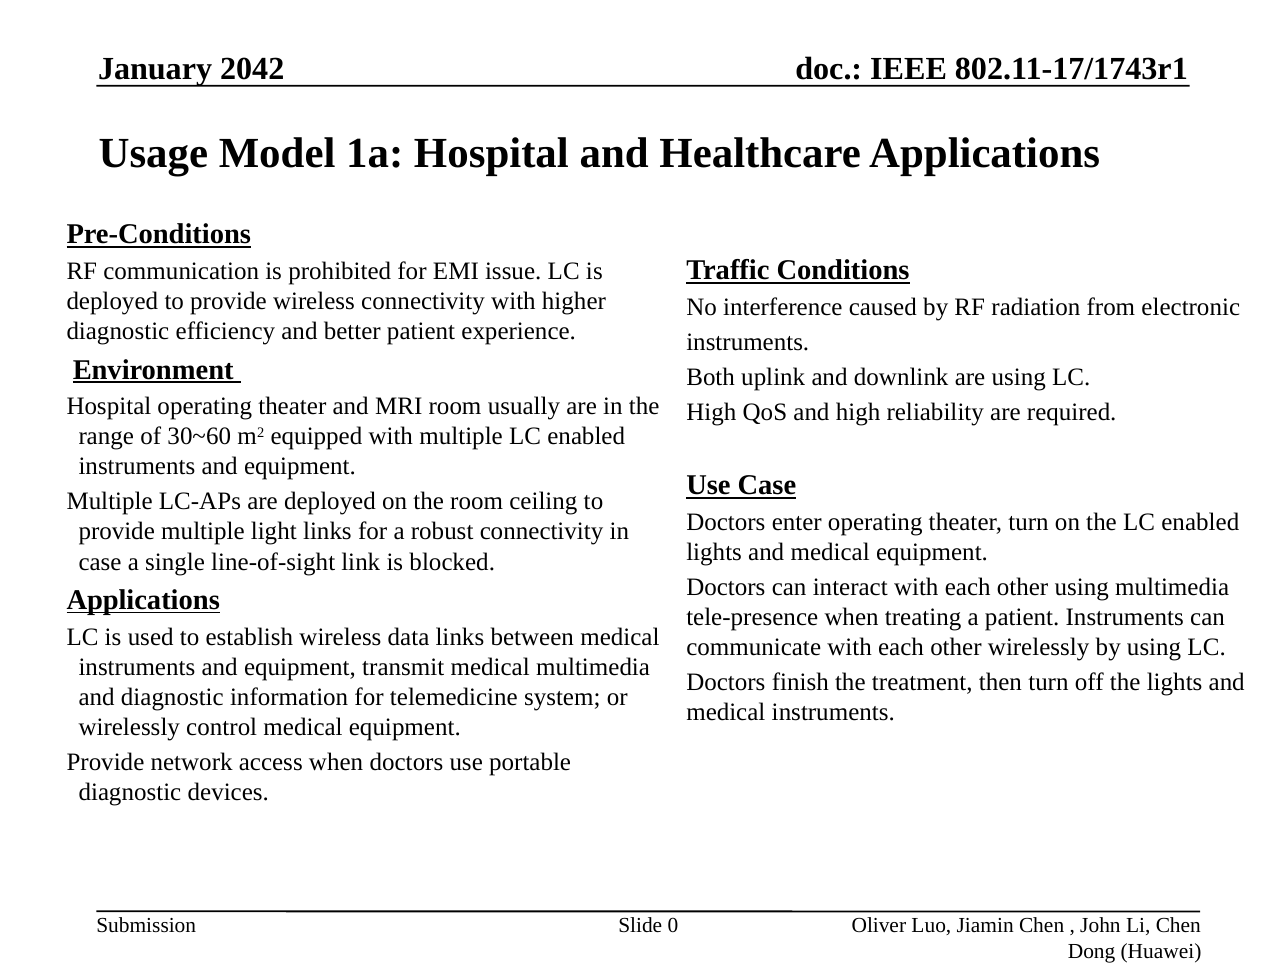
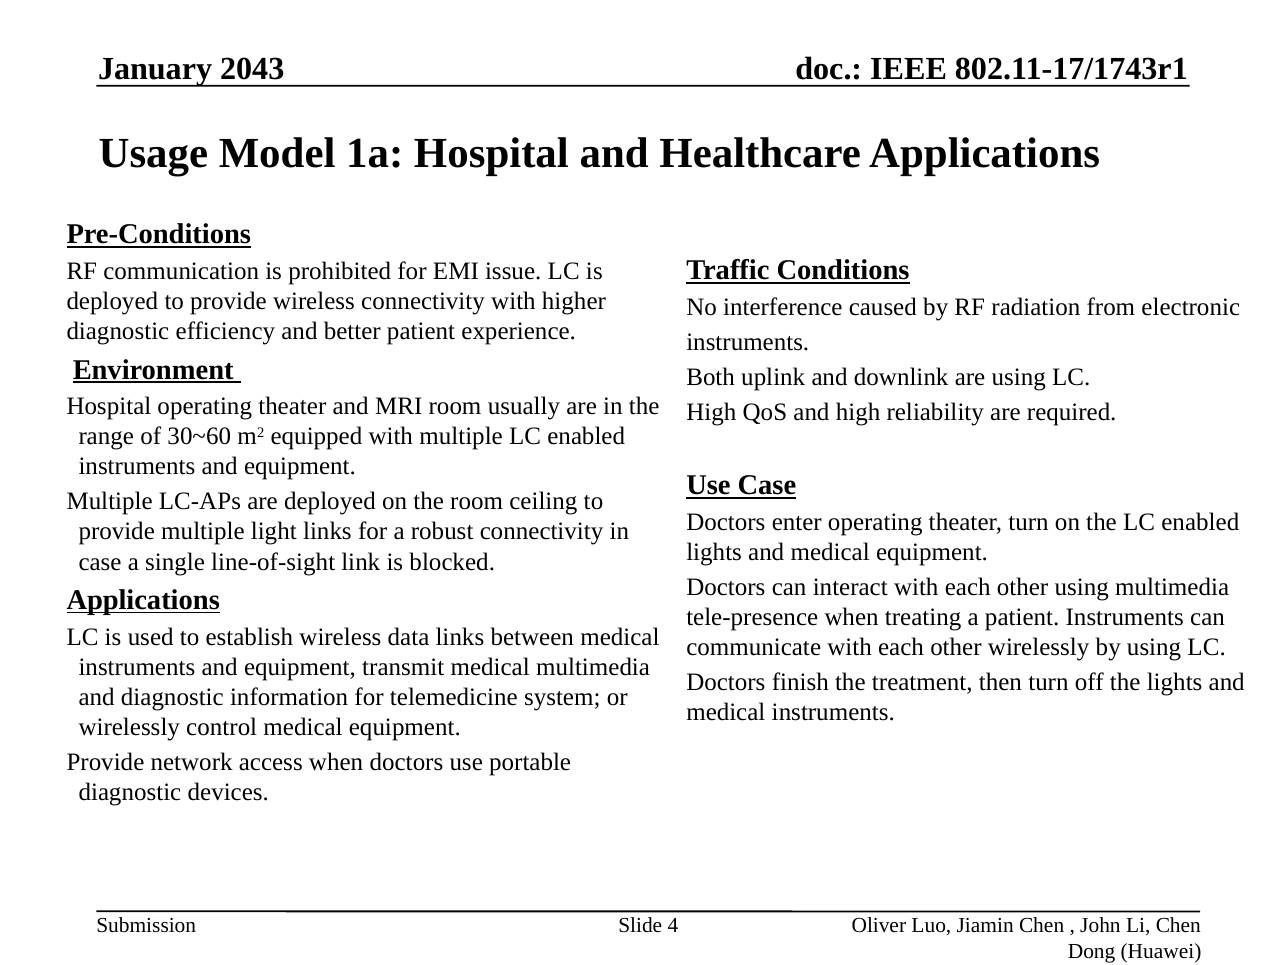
2042: 2042 -> 2043 (252, 69)
0: 0 -> 4 (673, 925)
